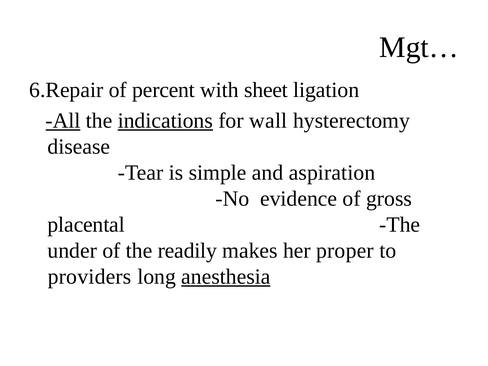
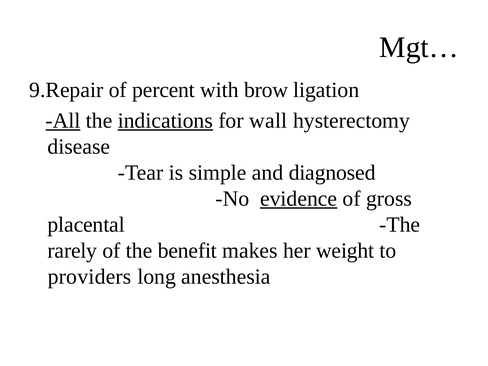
6.Repair: 6.Repair -> 9.Repair (66, 90)
sheet: sheet -> brow (266, 90)
aspiration: aspiration -> diagnosed (332, 173)
evidence underline: none -> present (299, 199)
under: under -> rarely (72, 251)
readily: readily -> benefit (187, 251)
proper: proper -> weight (345, 251)
anesthesia underline: present -> none (226, 277)
